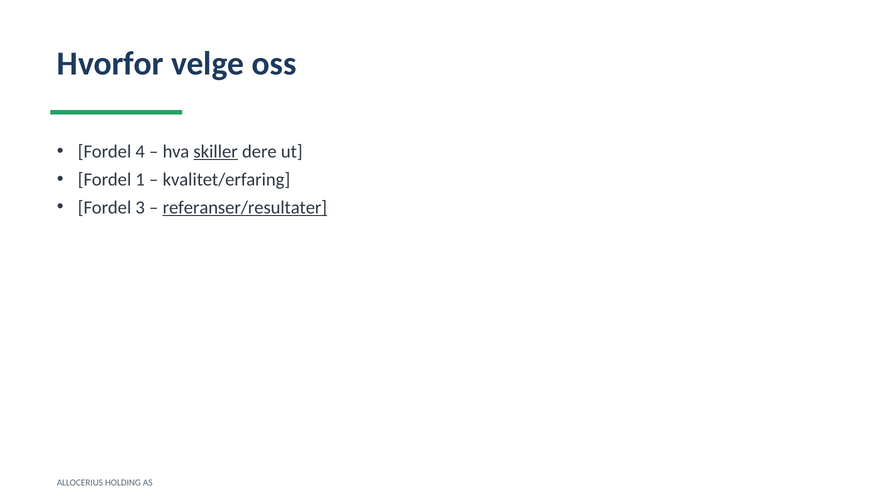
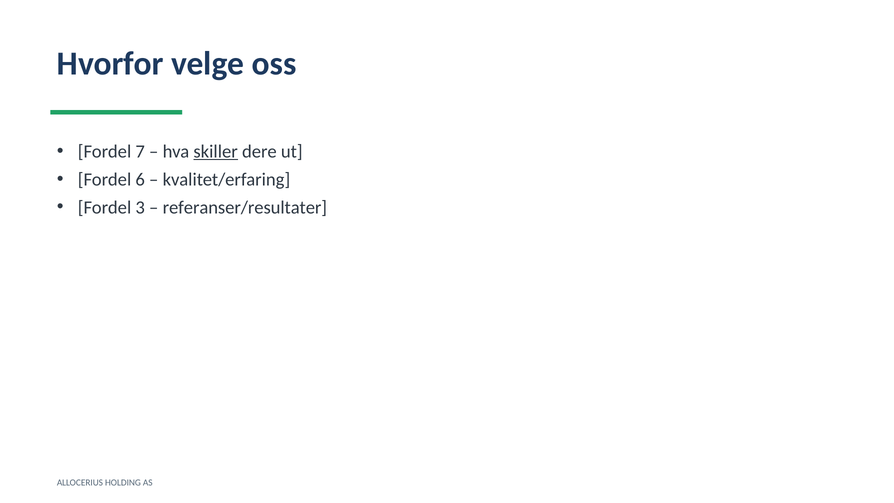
4: 4 -> 7 (140, 151)
1: 1 -> 6 (140, 179)
referanser/resultater underline: present -> none (245, 207)
